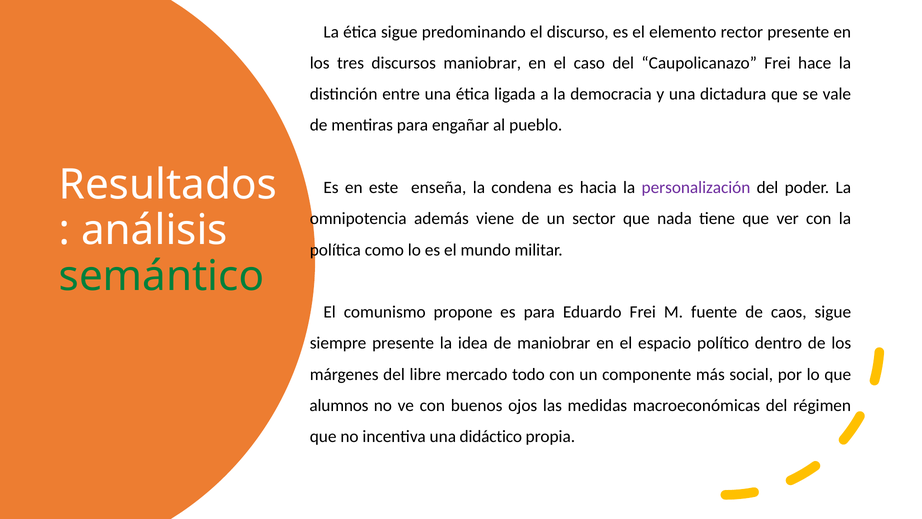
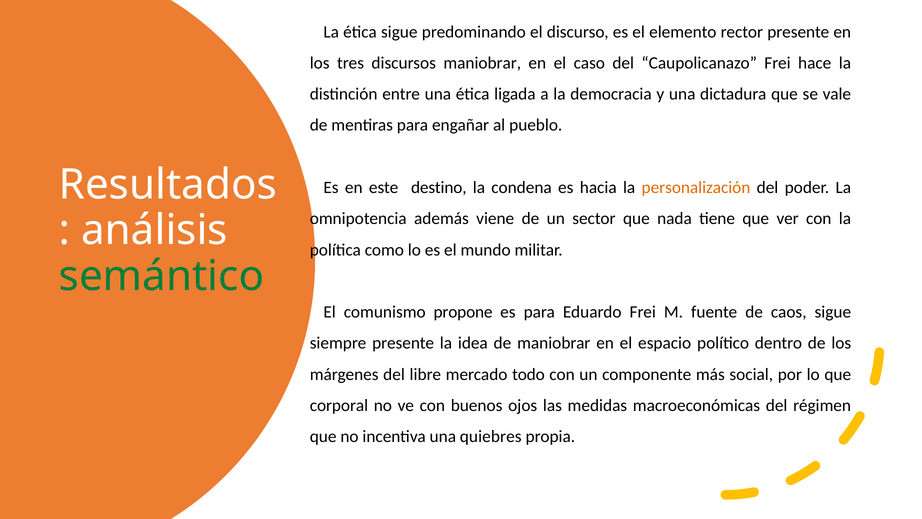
enseña: enseña -> destino (439, 187)
personalización colour: purple -> orange (696, 187)
alumnos: alumnos -> corporal (339, 405)
didáctico: didáctico -> quiebres (491, 436)
